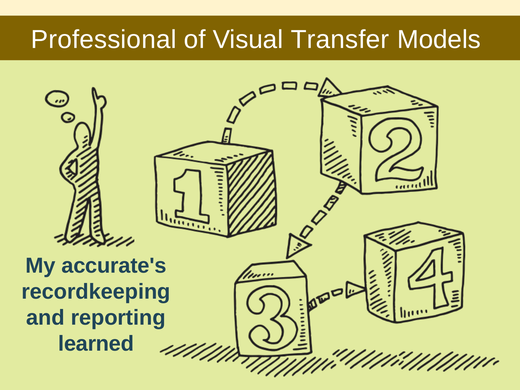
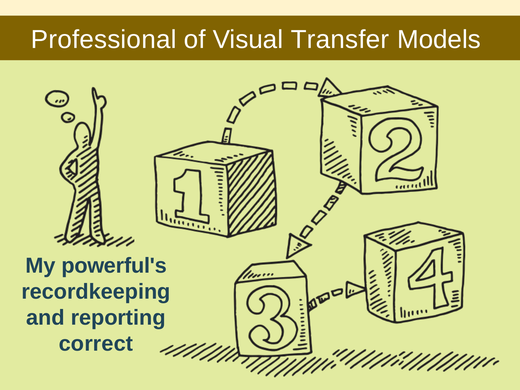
accurate's: accurate's -> powerful's (114, 266)
learned: learned -> correct (96, 344)
